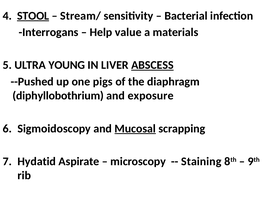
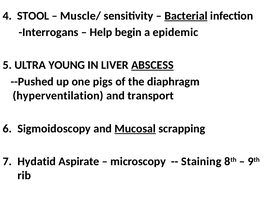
STOOL underline: present -> none (33, 16)
Stream/: Stream/ -> Muscle/ (81, 16)
Bacterial underline: none -> present (186, 16)
value: value -> begin (128, 32)
materials: materials -> epidemic (175, 32)
diphyllobothrium: diphyllobothrium -> hyperventilation (58, 96)
exposure: exposure -> transport (151, 96)
